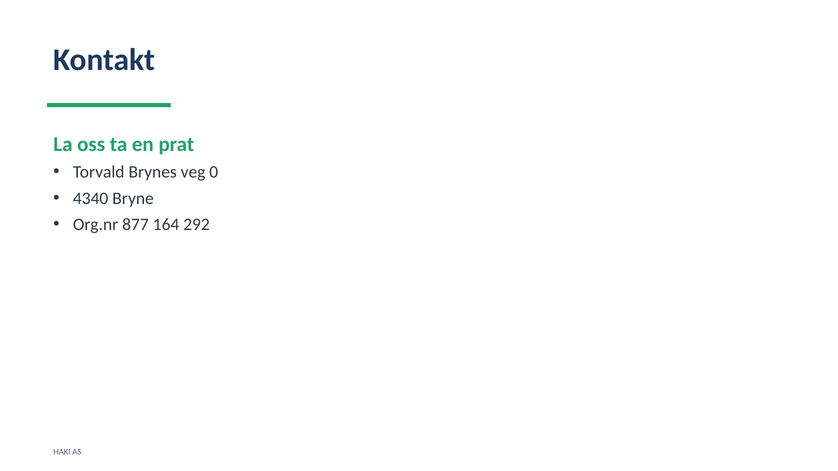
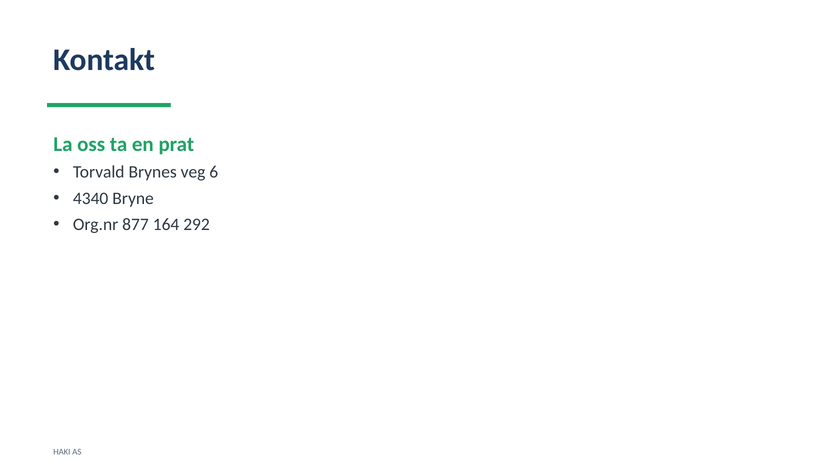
0: 0 -> 6 (214, 172)
